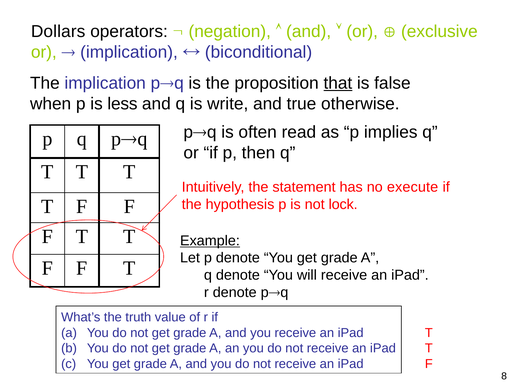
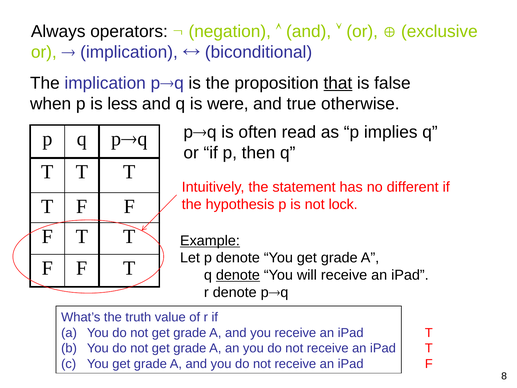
Dollars: Dollars -> Always (58, 31)
write: write -> were (228, 104)
execute: execute -> different (413, 187)
denote underline: none -> present (238, 275)
